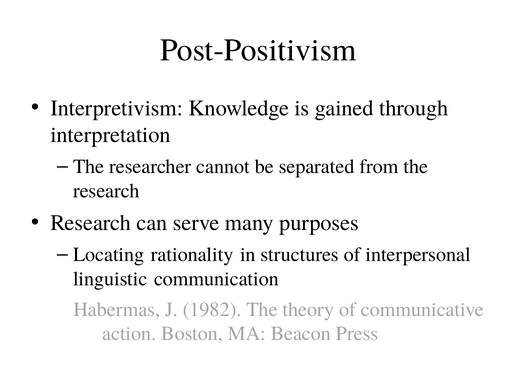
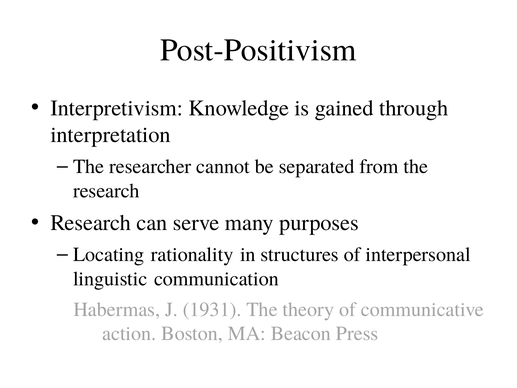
1982: 1982 -> 1931 (212, 309)
